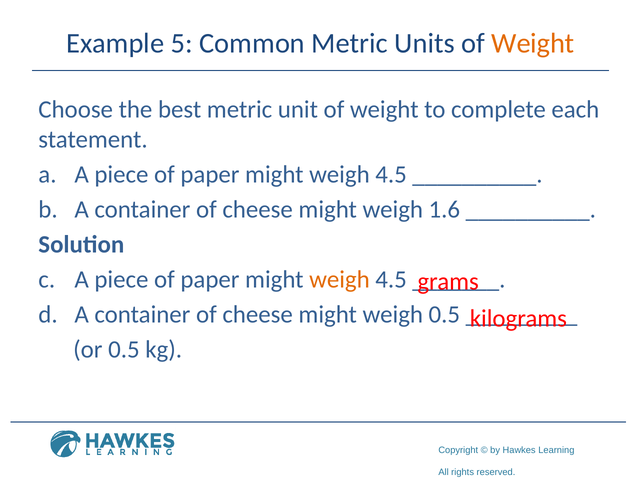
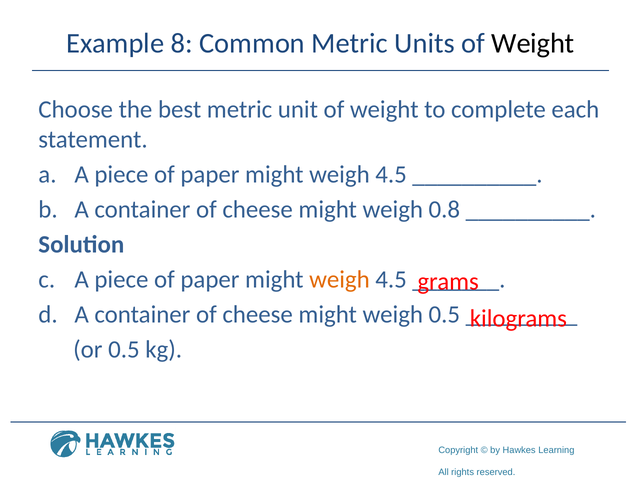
5: 5 -> 8 (182, 43)
Weight colour: orange -> black (533, 43)
1.6: 1.6 -> 0.8 (444, 209)
